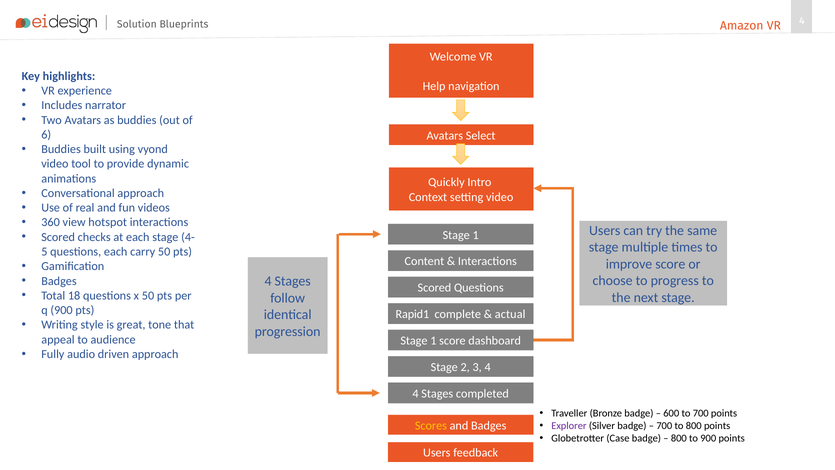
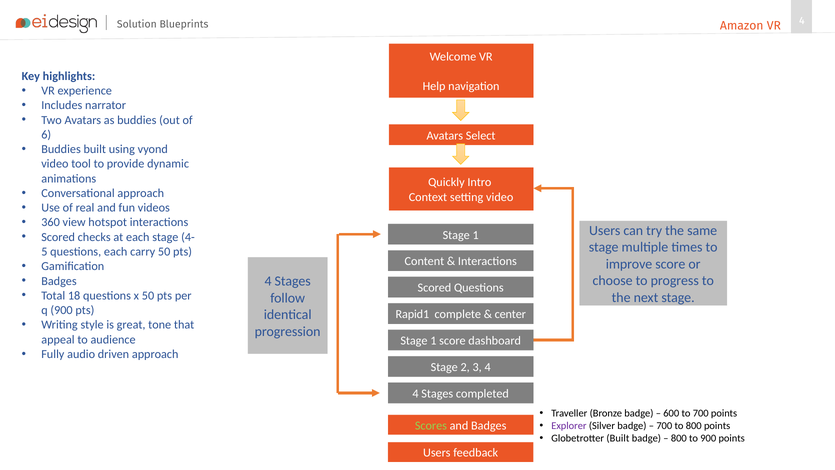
actual: actual -> center (510, 314)
Scores colour: yellow -> light green (431, 425)
Globetrotter Case: Case -> Built (618, 438)
